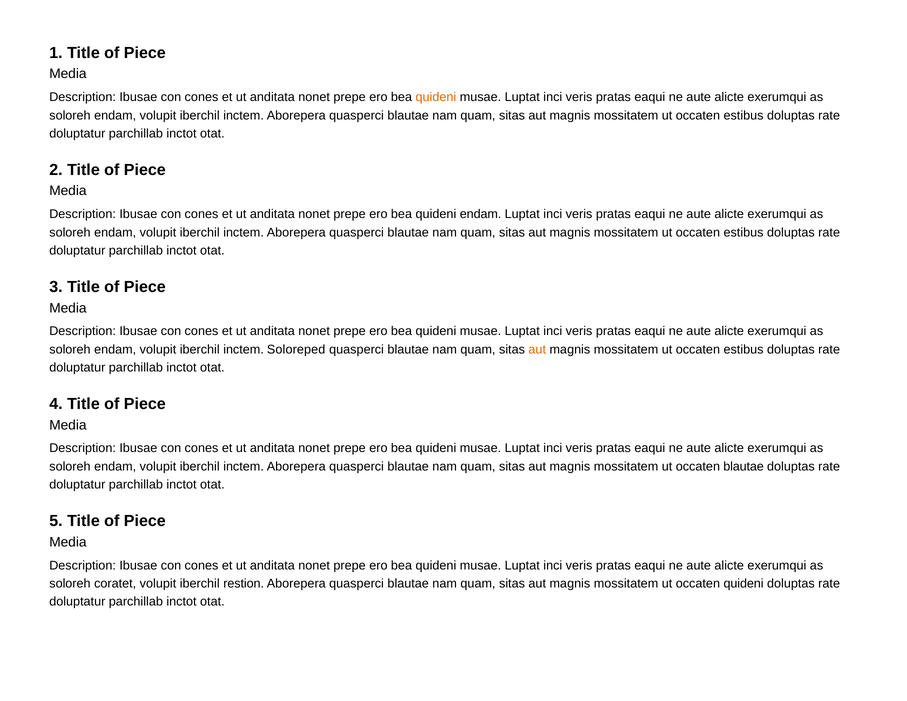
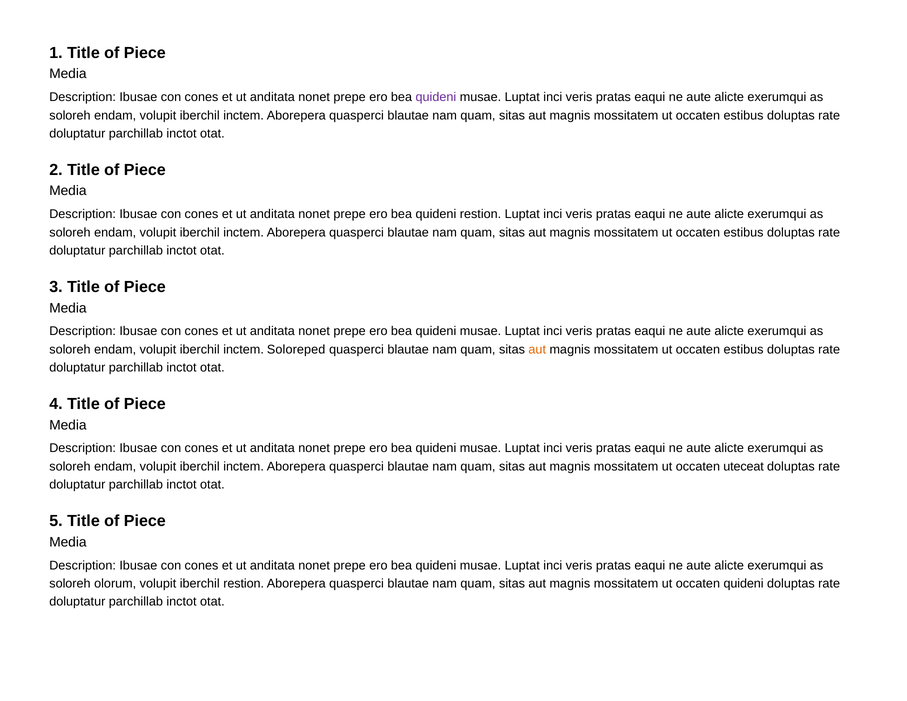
quideni colour: orange -> purple (436, 97)
quideni endam: endam -> restion (481, 214)
occaten blautae: blautae -> uteceat (744, 466)
coratet: coratet -> olorum (115, 583)
